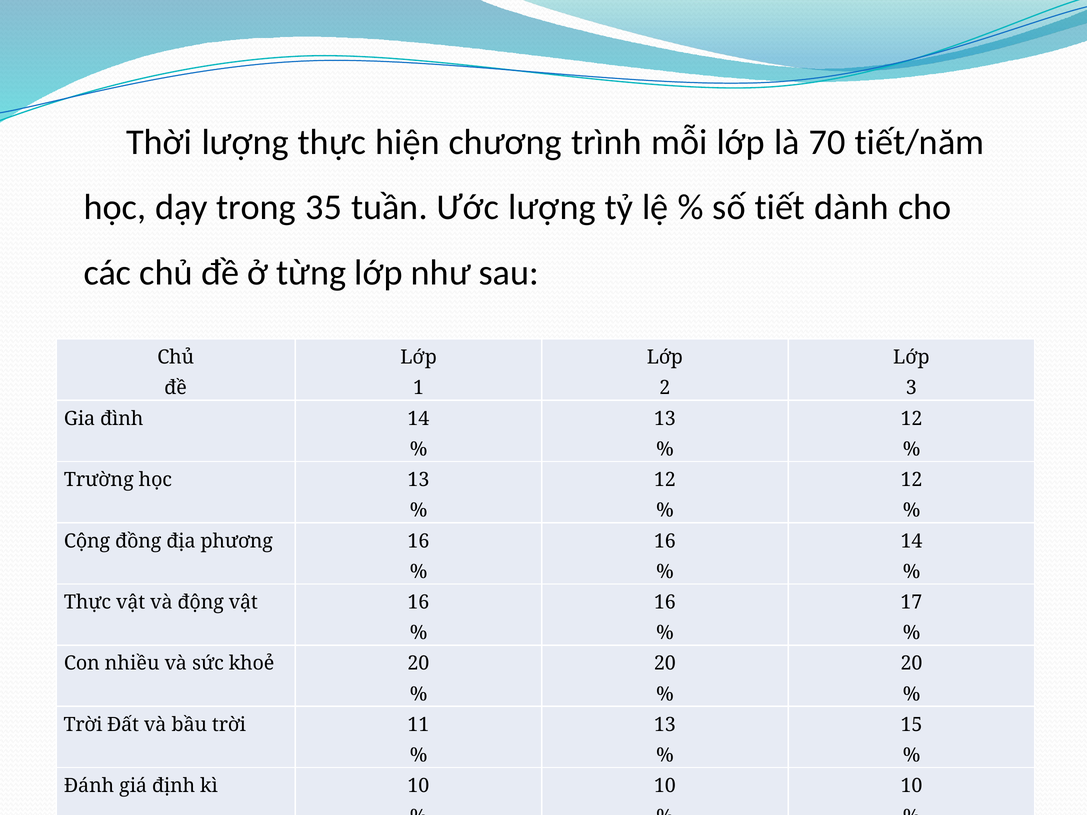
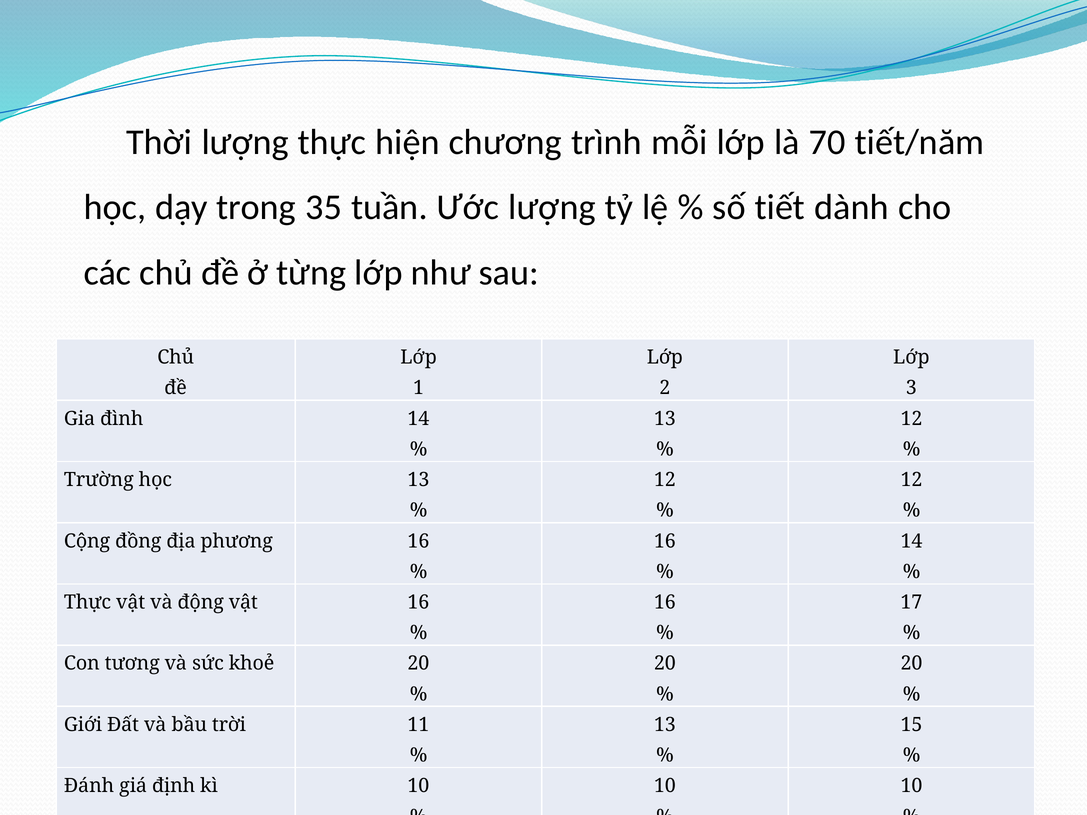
nhiều: nhiều -> tương (132, 664)
Trời: Trời -> Giới (83, 725)
